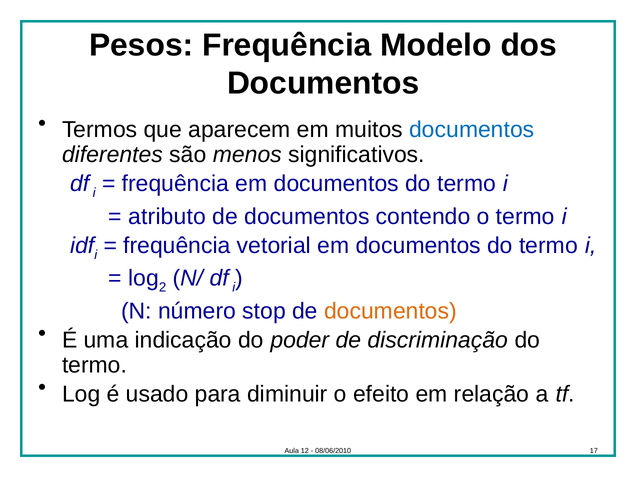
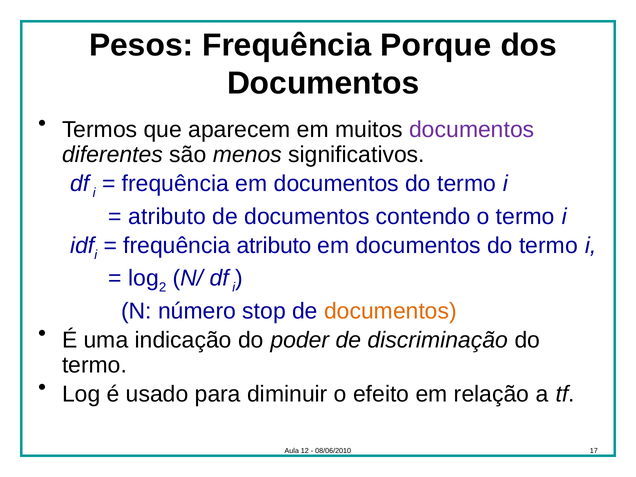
Modelo: Modelo -> Porque (436, 45)
documentos colour: blue -> purple (472, 130)
frequência vetorial: vetorial -> atributo (274, 246)
